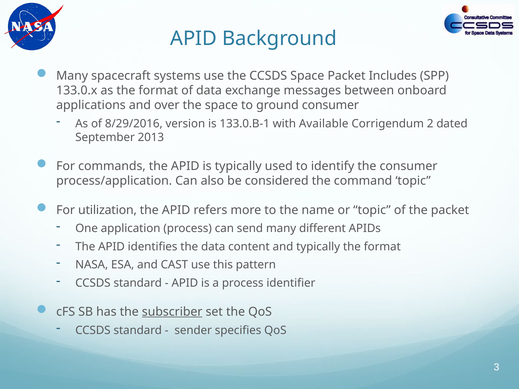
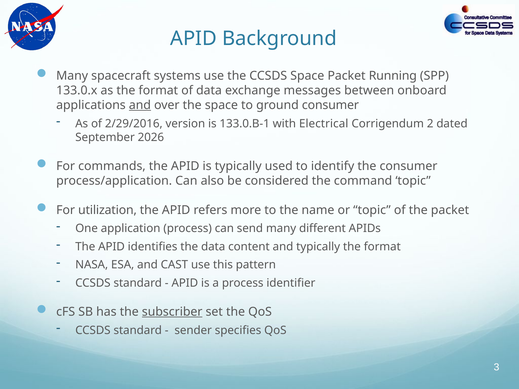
Includes: Includes -> Running (393, 76)
and underline: none -> present (140, 105)
8/29/2016: 8/29/2016 -> 2/29/2016 (134, 124)
Available: Available -> Electrical (324, 124)
2013: 2013 -> 2026 (151, 137)
